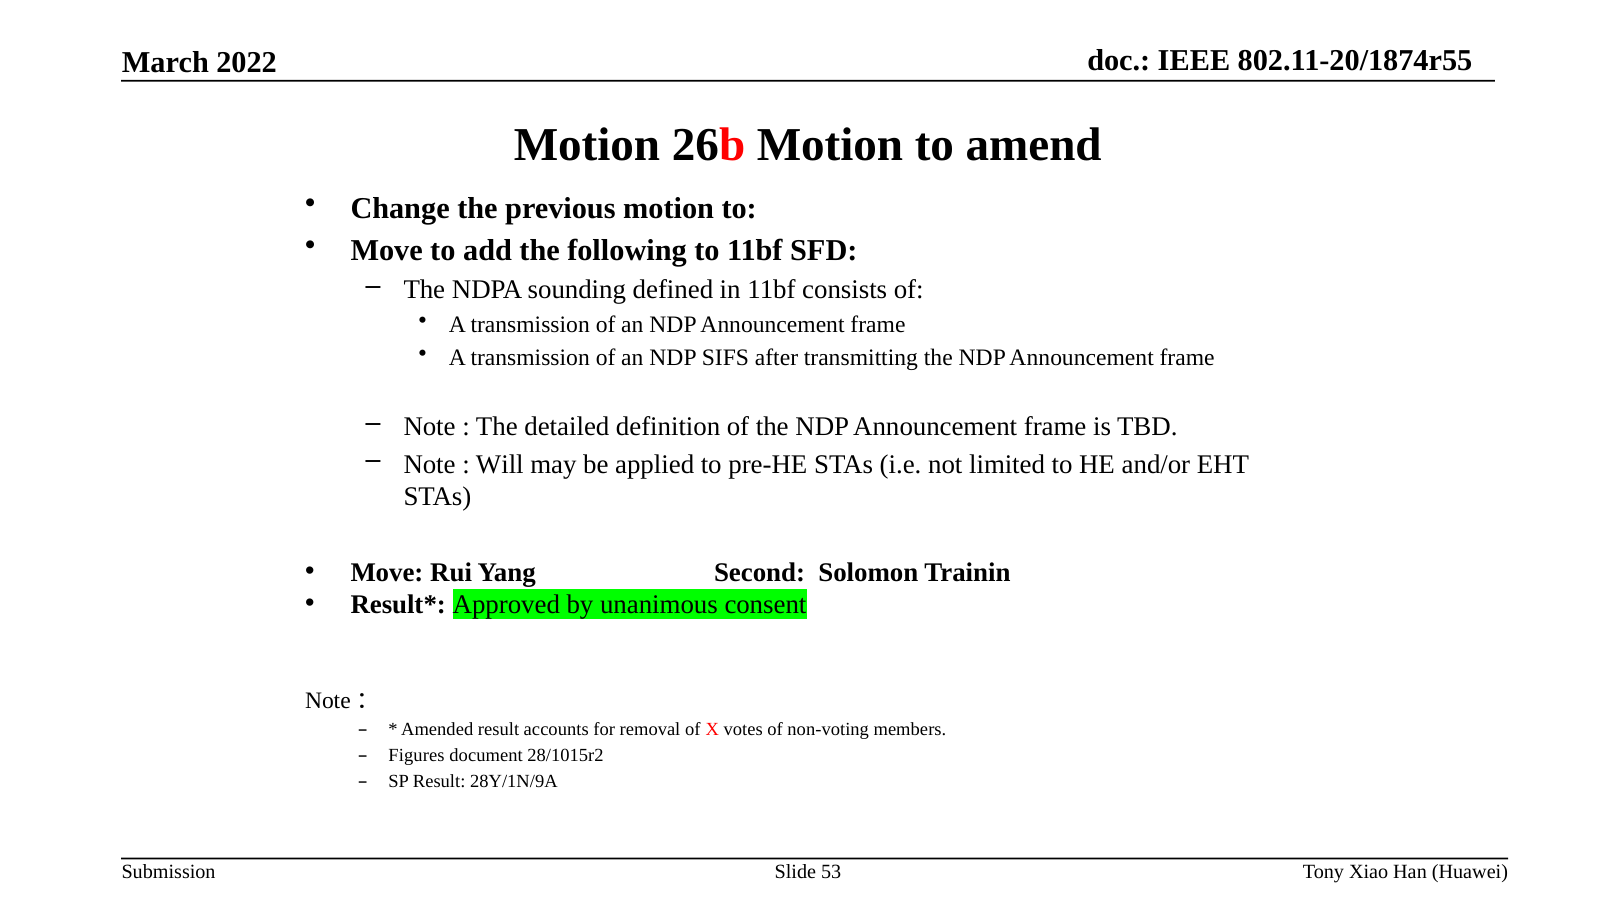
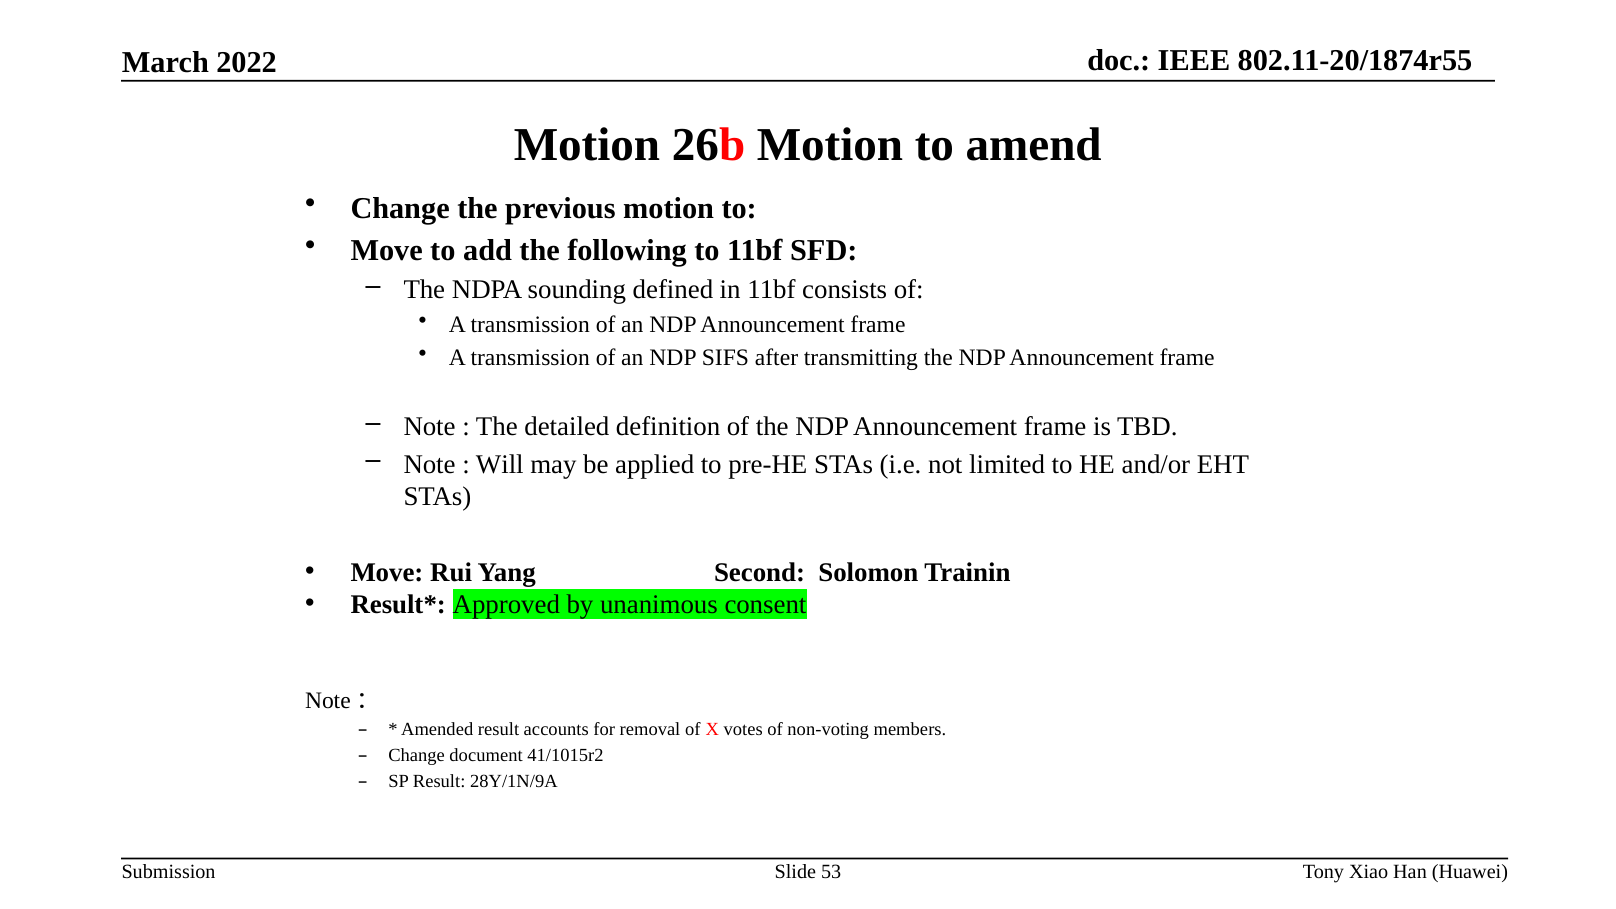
Figures: Figures -> Change (417, 755)
28/1015r2: 28/1015r2 -> 41/1015r2 (565, 755)
